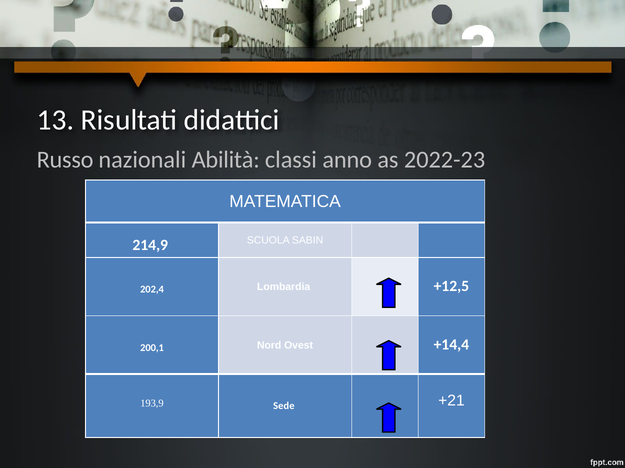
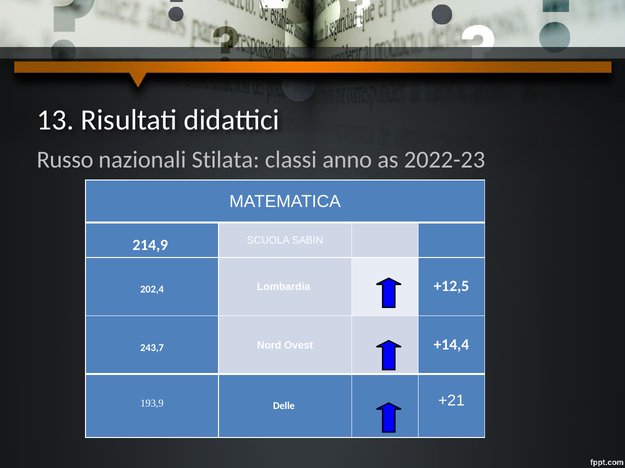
Abilità: Abilità -> Stilata (226, 160)
200,1: 200,1 -> 243,7 (152, 348)
Sede: Sede -> Delle (284, 406)
